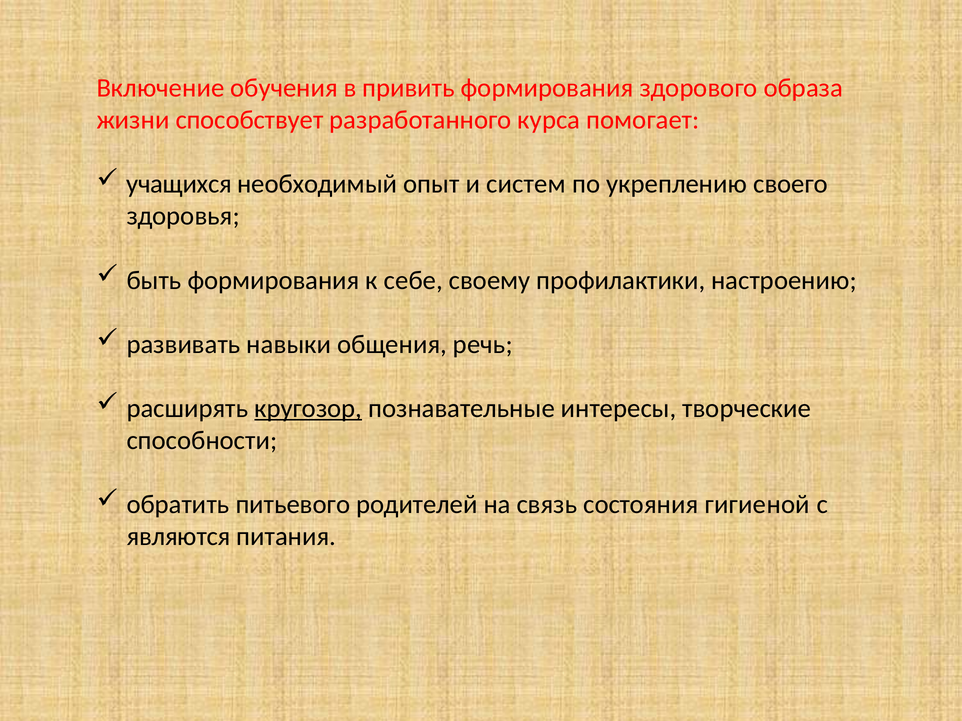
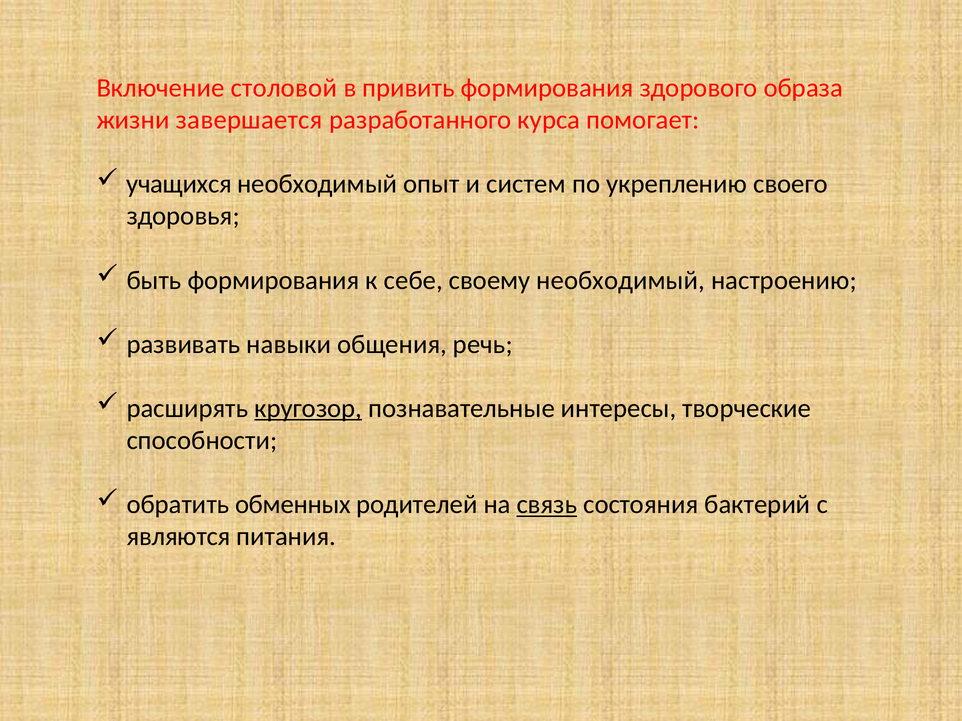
обучения: обучения -> столовой (284, 88)
способствует: способствует -> завершается (249, 120)
своему профилактики: профилактики -> необходимый (621, 280)
питьевого: питьевого -> обменных (293, 505)
связь underline: none -> present (547, 505)
гигиеной: гигиеной -> бактерий (757, 505)
